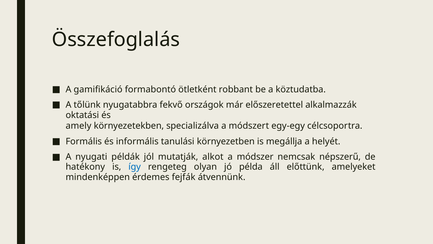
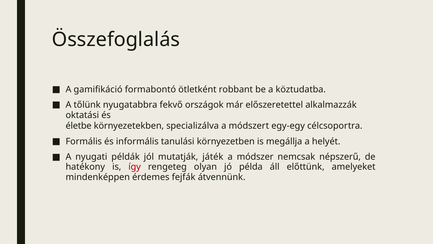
amely: amely -> életbe (79, 126)
alkot: alkot -> játék (213, 156)
így colour: blue -> red (135, 167)
